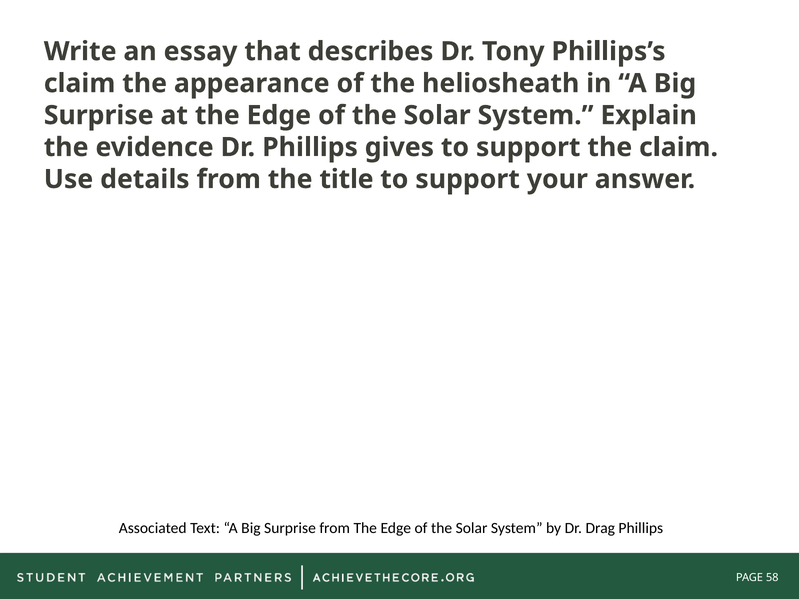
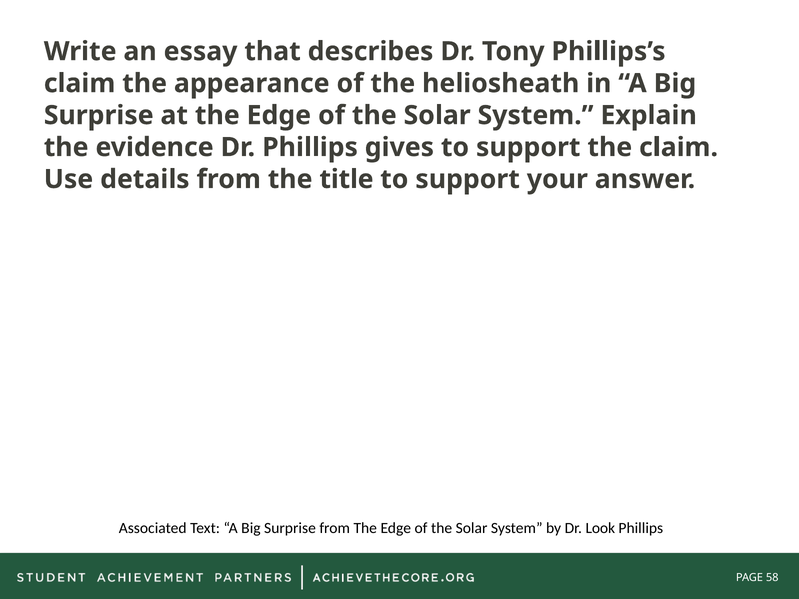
Drag: Drag -> Look (600, 528)
